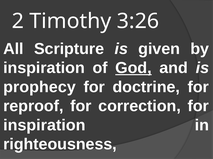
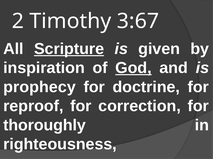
3:26: 3:26 -> 3:67 (138, 21)
Scripture underline: none -> present (69, 49)
inspiration: inspiration -> thoroughly (44, 126)
